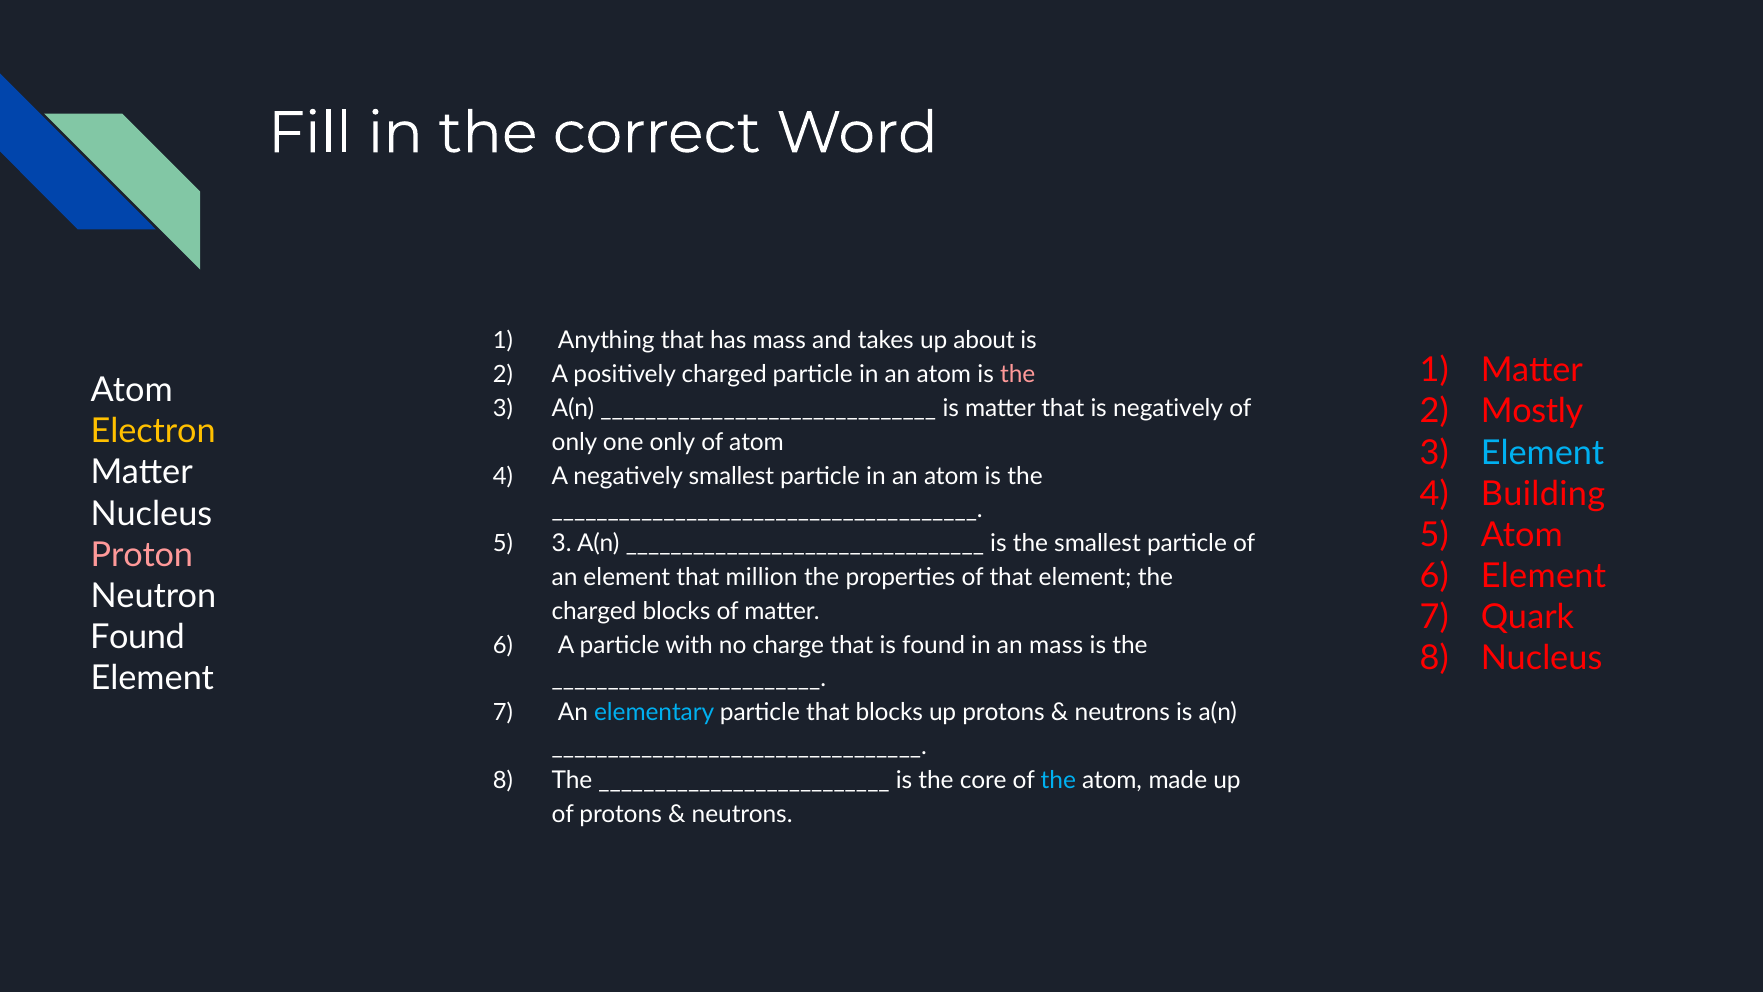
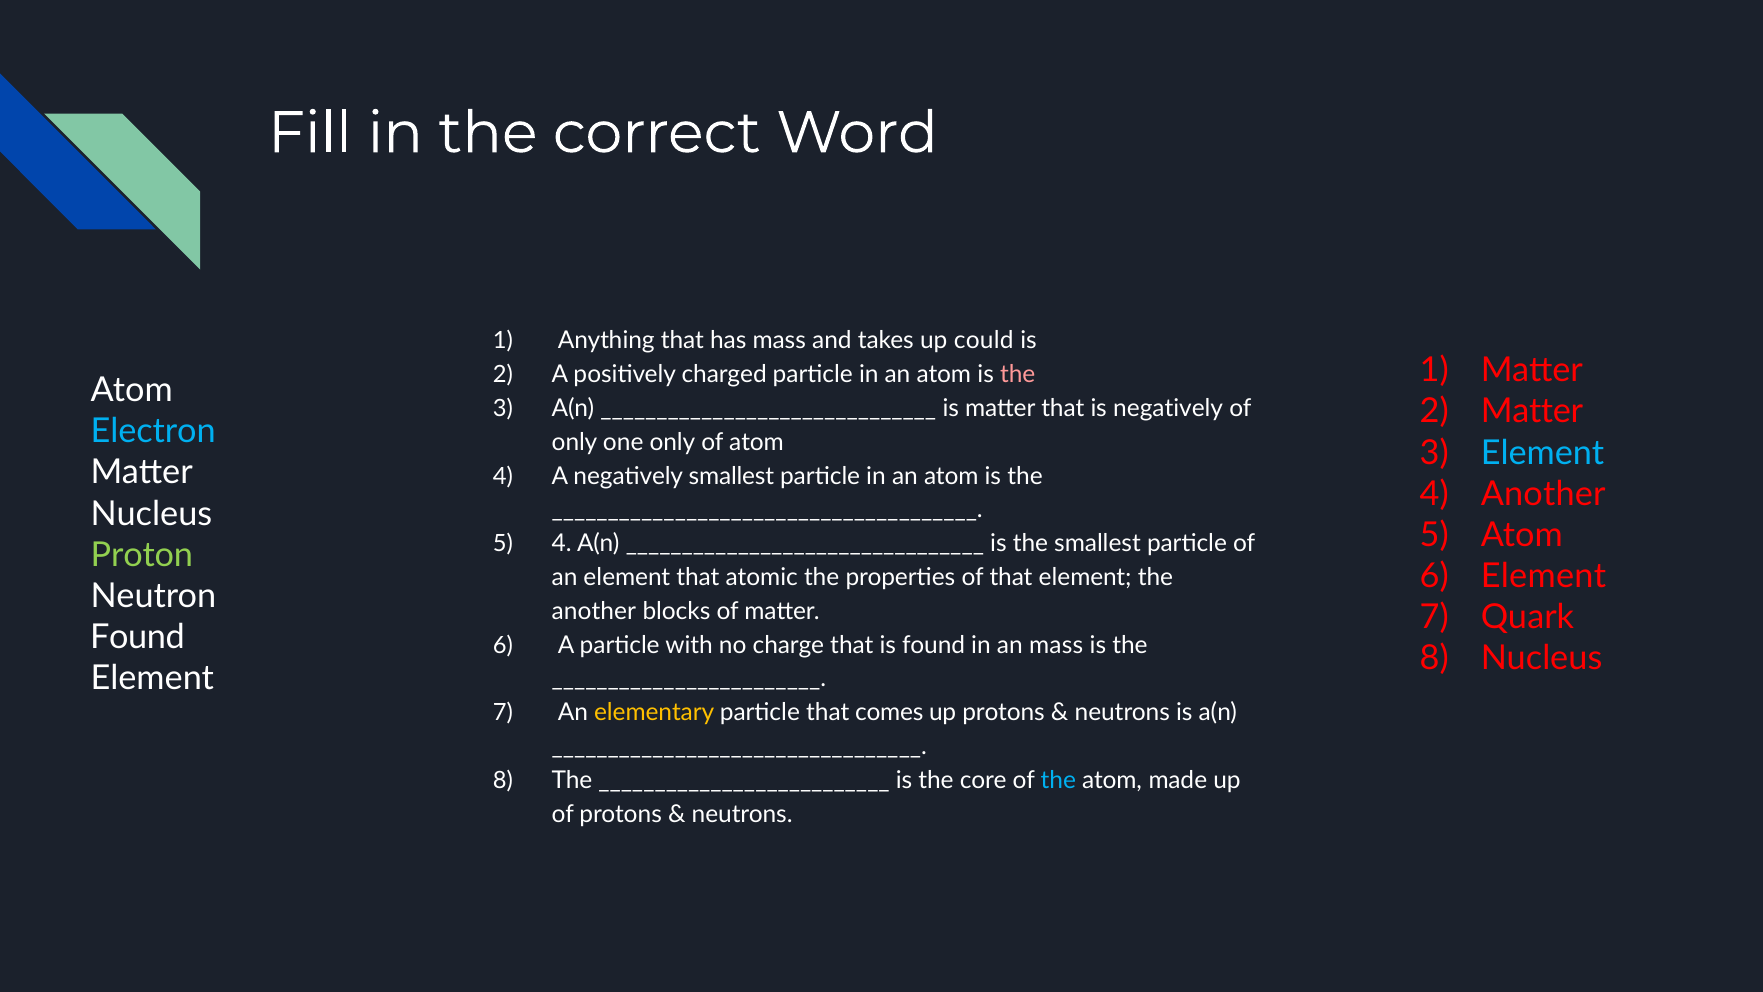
about: about -> could (984, 341)
Mostly: Mostly -> Matter (1532, 412)
Electron colour: yellow -> light blue (153, 431)
Building: Building -> Another (1543, 494)
3: 3 -> 4 (562, 543)
Proton colour: pink -> light green (142, 555)
million: million -> atomic (762, 577)
charged: charged -> another (594, 611)
elementary colour: light blue -> yellow (654, 712)
that blocks: blocks -> comes (889, 712)
